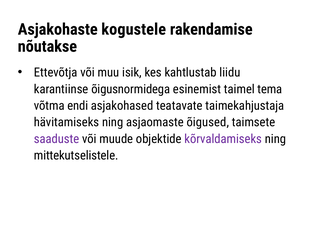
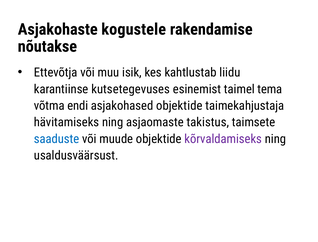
õigusnormidega: õigusnormidega -> kutsetegevuses (131, 89)
asjakohased teatavate: teatavate -> objektide (179, 106)
õigused: õigused -> takistus (208, 122)
saaduste colour: purple -> blue (57, 139)
mittekutselistele: mittekutselistele -> usaldusväärsust (76, 155)
